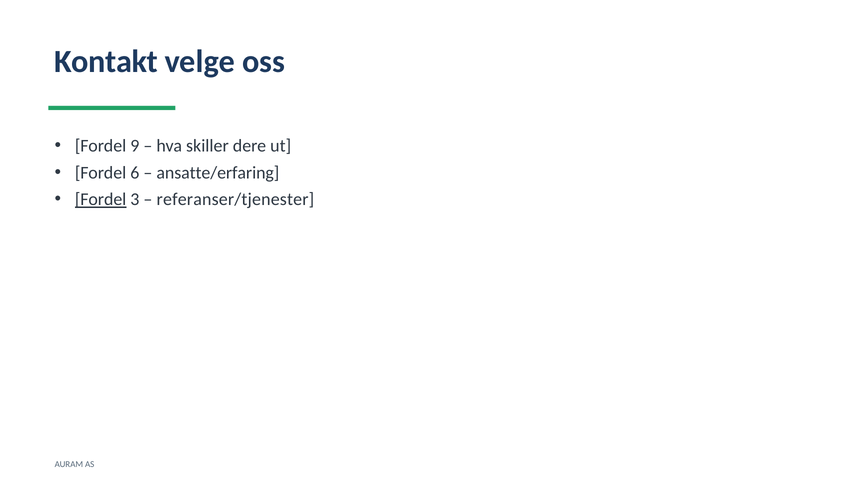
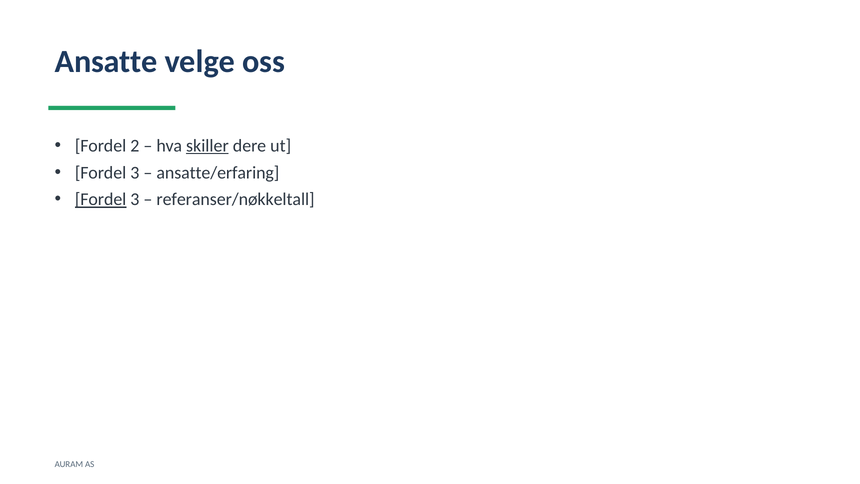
Kontakt: Kontakt -> Ansatte (106, 61)
9: 9 -> 2 (135, 146)
skiller underline: none -> present (207, 146)
6: 6 -> 3 (135, 173)
referanser/tjenester: referanser/tjenester -> referanser/nøkkeltall (236, 199)
